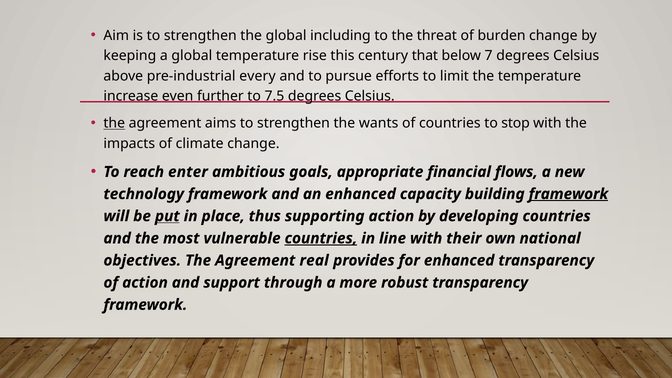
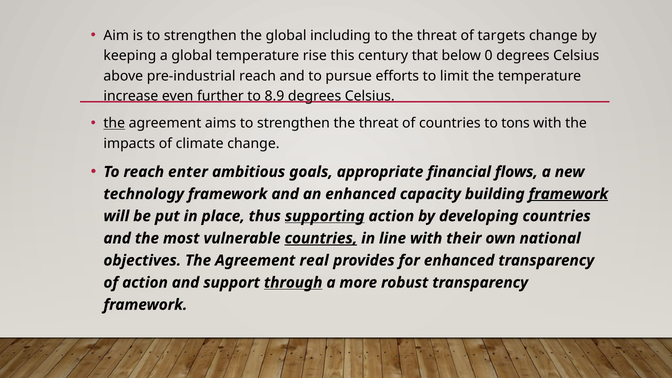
burden: burden -> targets (501, 36)
7: 7 -> 0 (489, 56)
pre-industrial every: every -> reach (258, 76)
7.5: 7.5 -> 8.9 (274, 96)
strengthen the wants: wants -> threat (379, 123)
stop: stop -> tons (516, 123)
put underline: present -> none (167, 216)
supporting underline: none -> present (325, 216)
through underline: none -> present (293, 283)
